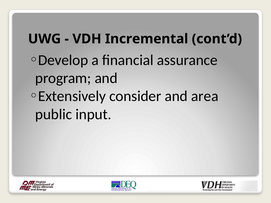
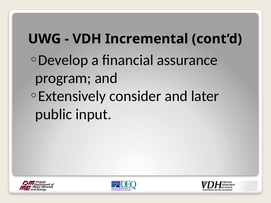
area: area -> later (205, 96)
